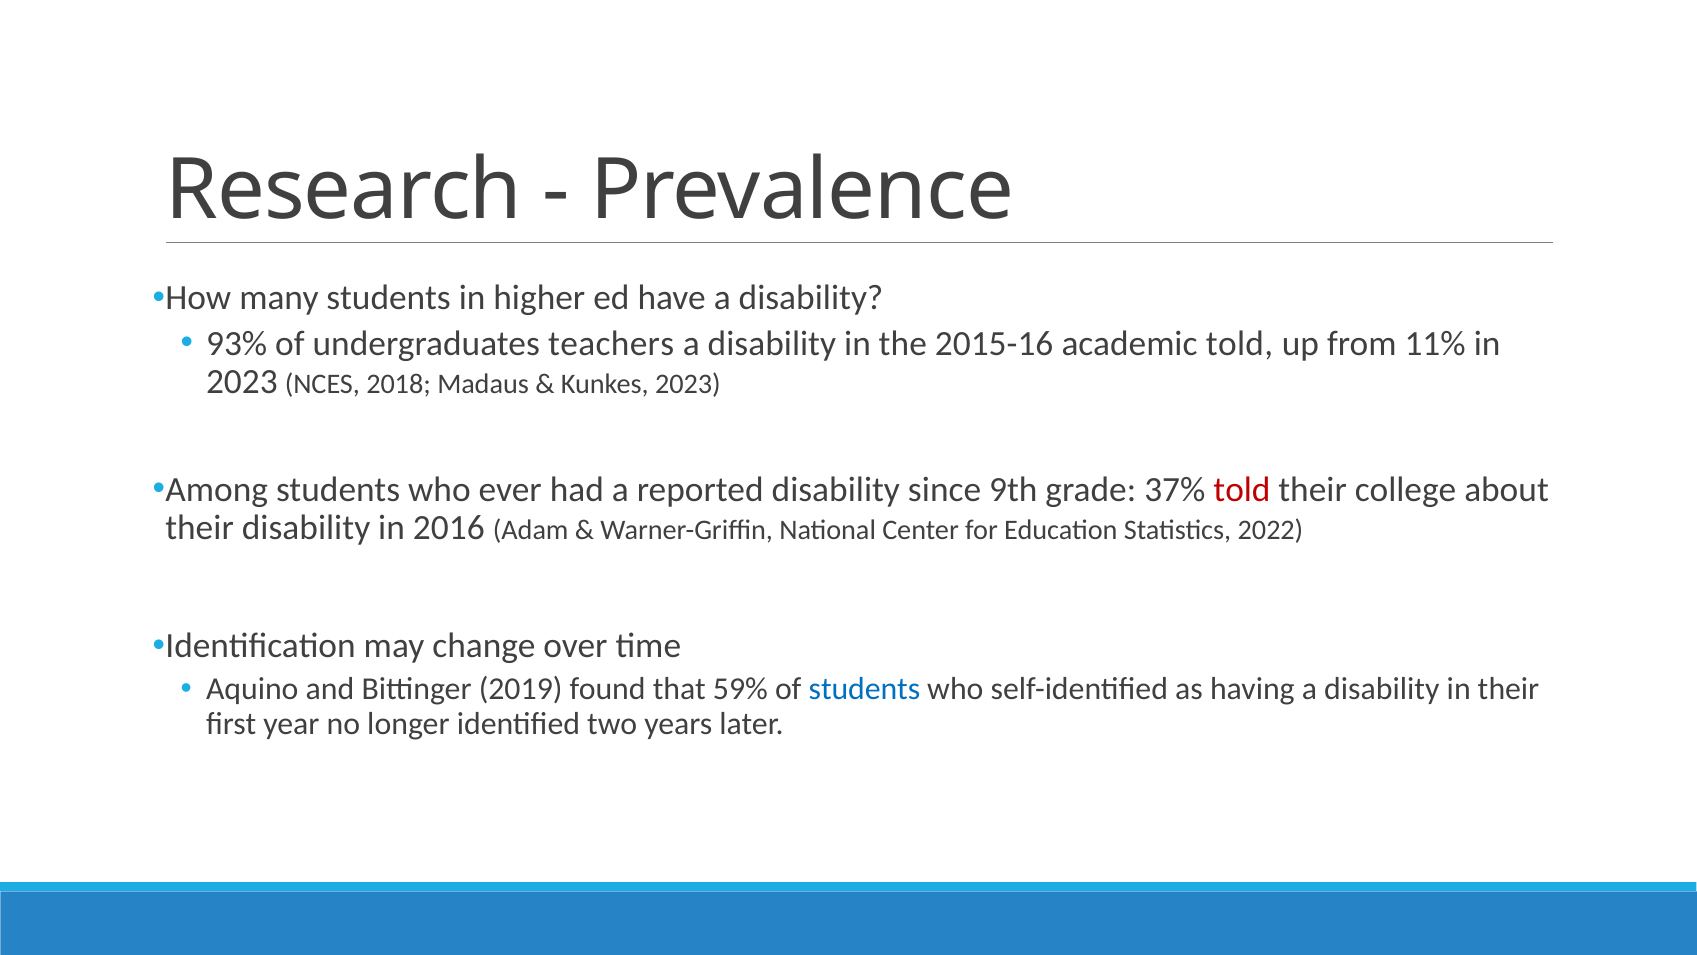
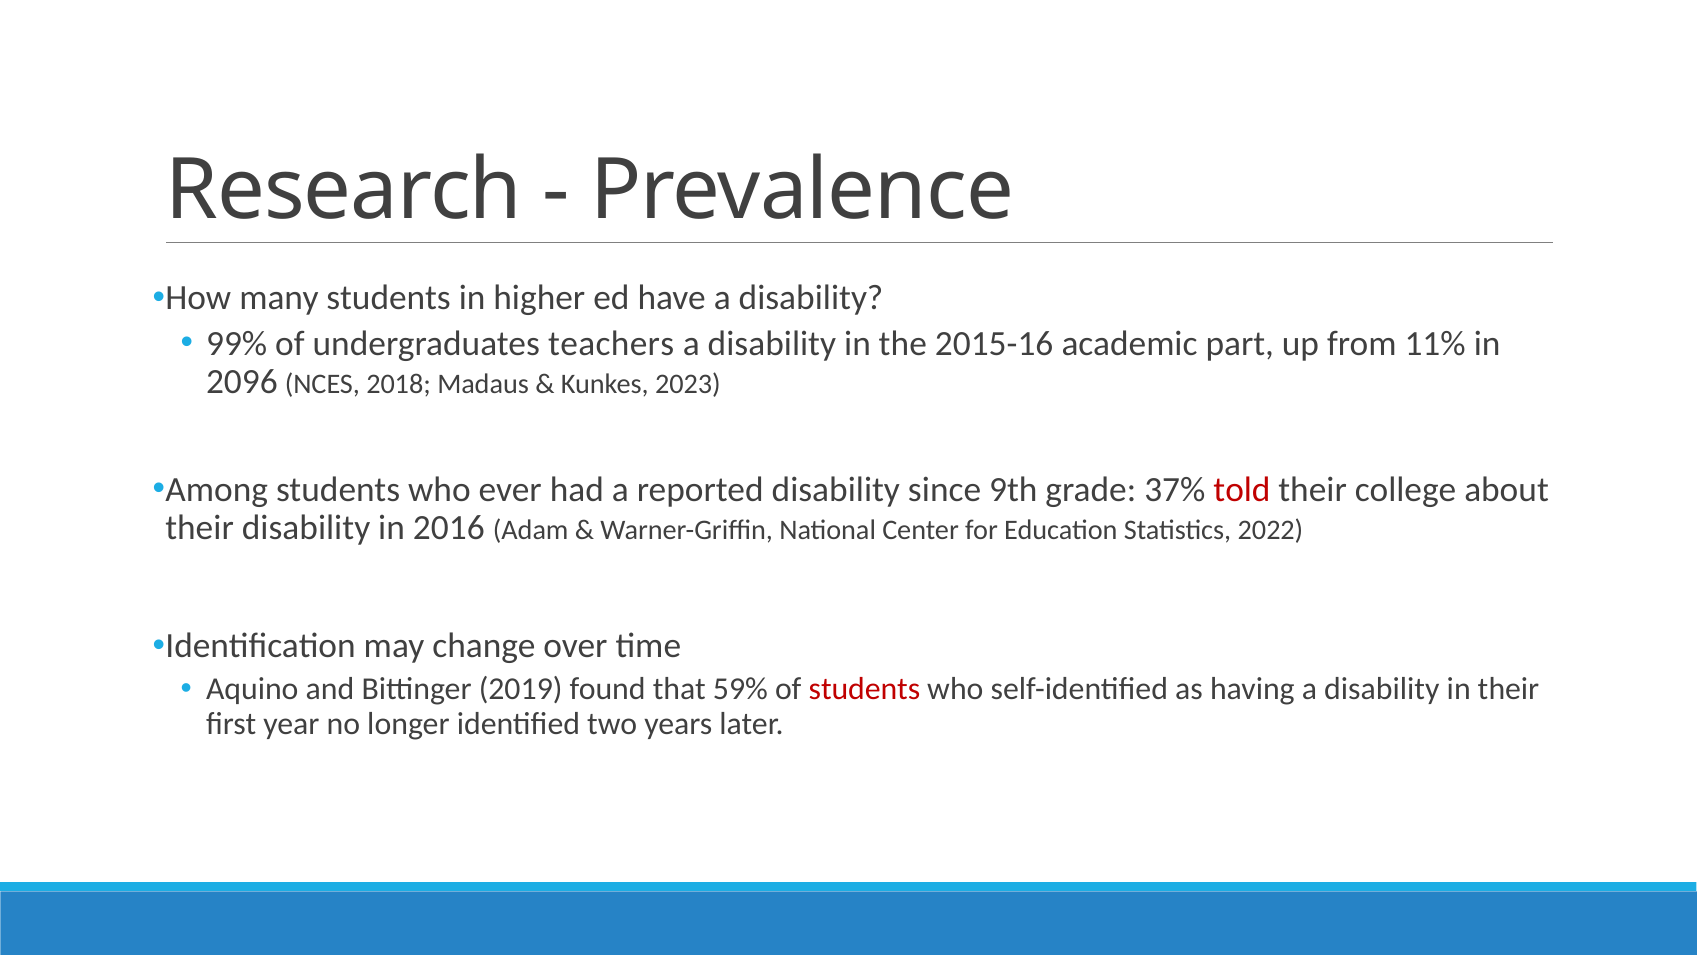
93%: 93% -> 99% (237, 343)
academic told: told -> part (1240, 343)
2023: 2023 -> 2096 (242, 382)
students colour: blue -> red (864, 689)
